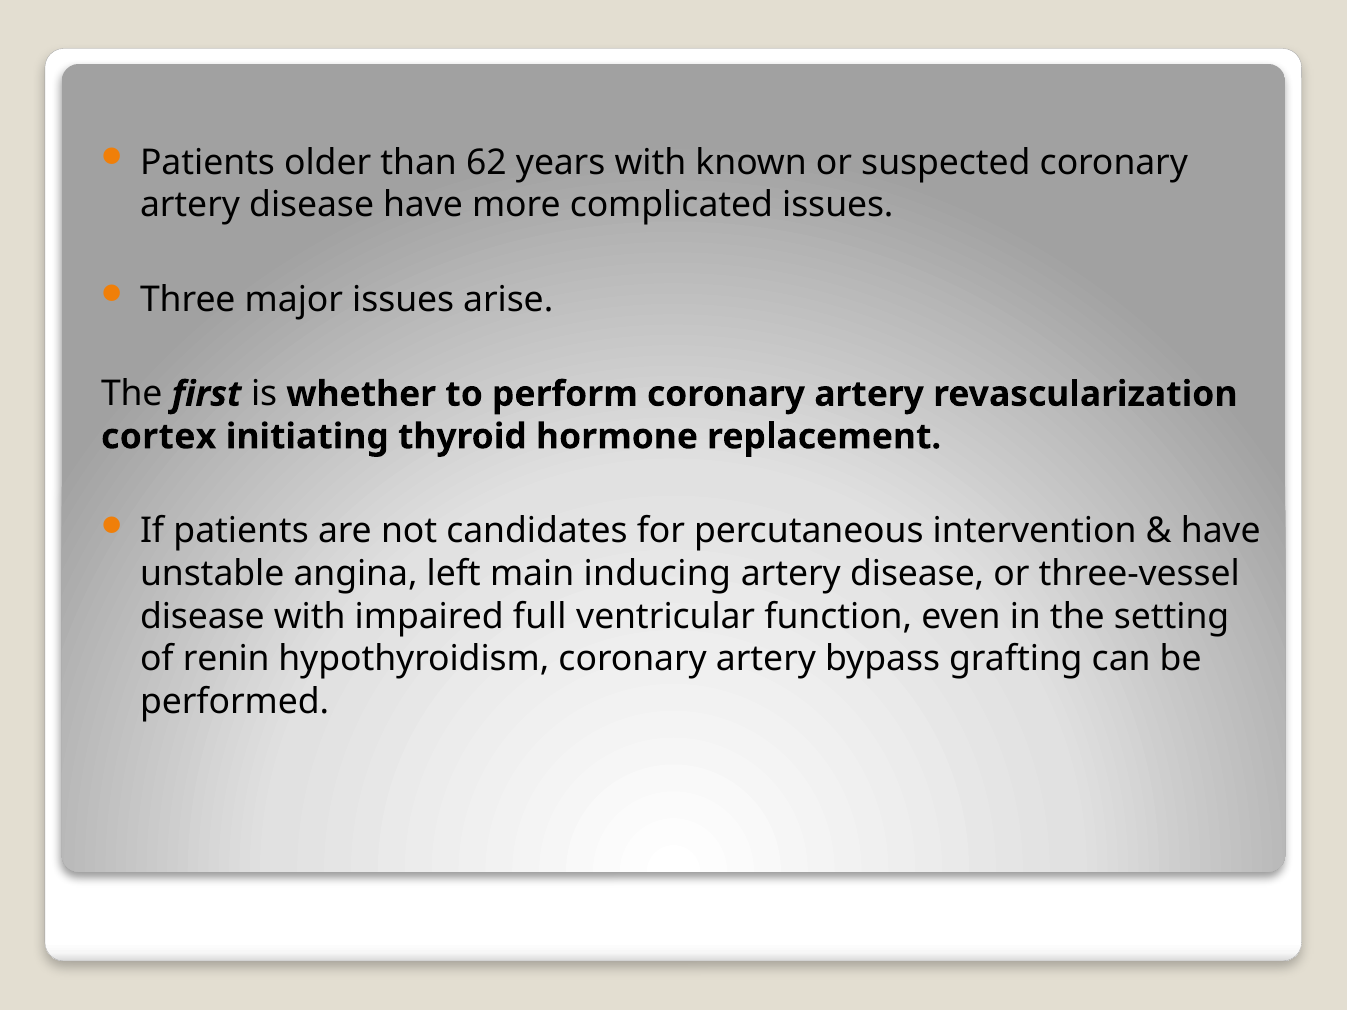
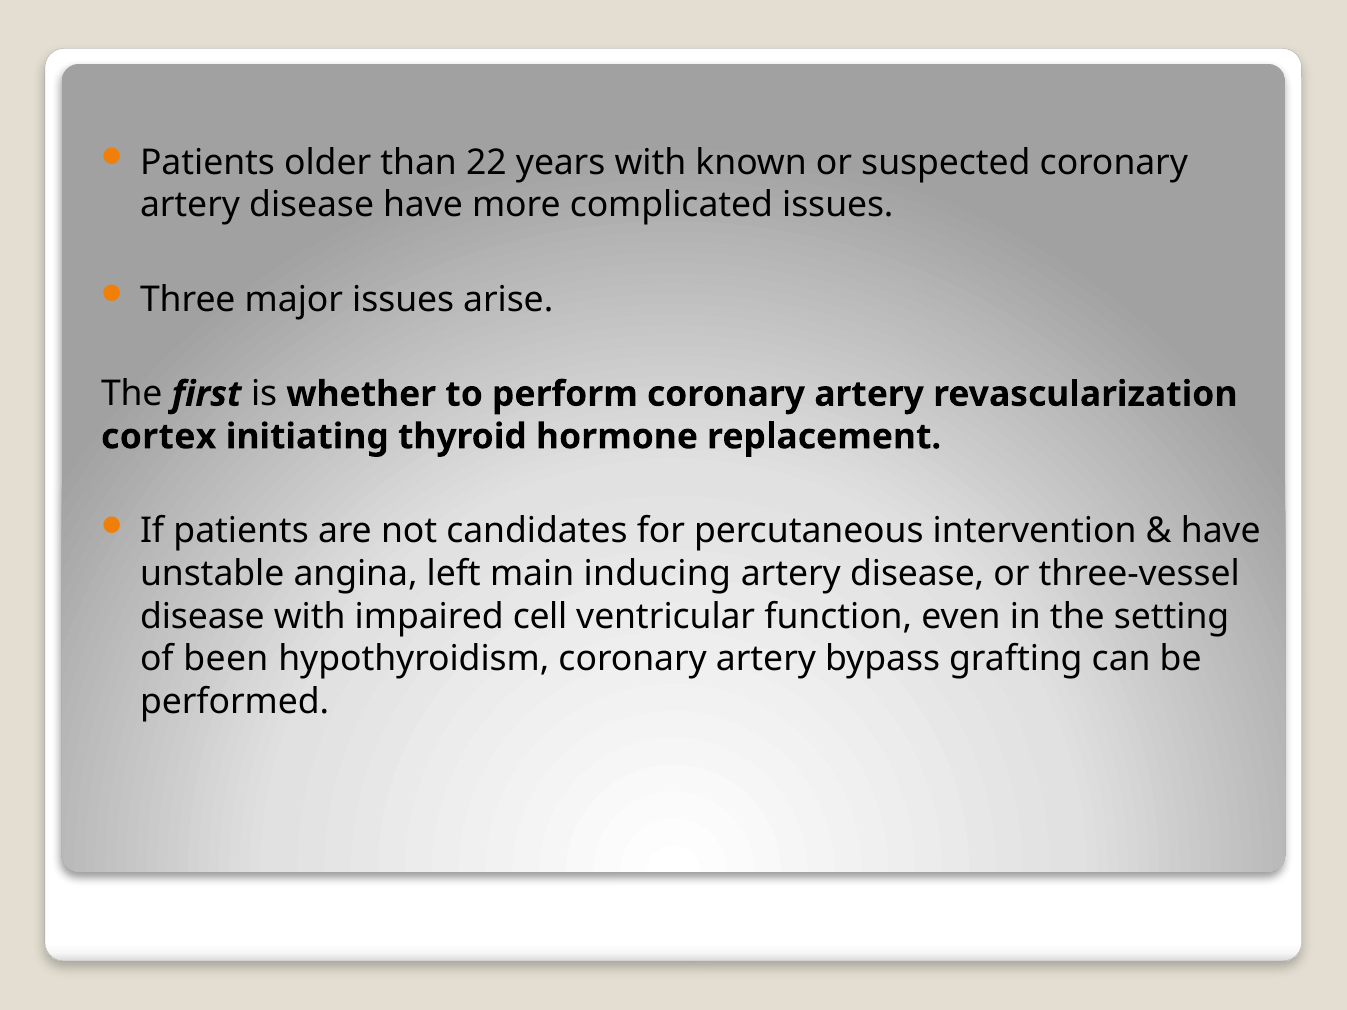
62: 62 -> 22 (486, 163)
full: full -> cell (540, 616)
renin: renin -> been (226, 659)
